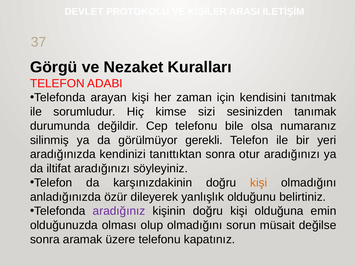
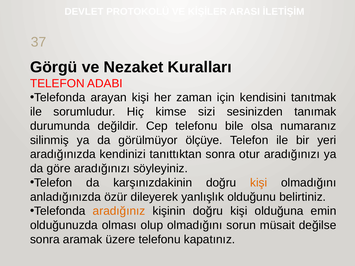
gerekli: gerekli -> ölçüye (204, 140)
iltifat: iltifat -> göre (59, 169)
aradığınız colour: purple -> orange (119, 211)
